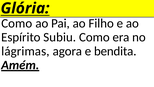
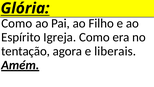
Subiu: Subiu -> Igreja (60, 37)
lágrimas: lágrimas -> tentação (26, 51)
bendita: bendita -> liberais (115, 51)
